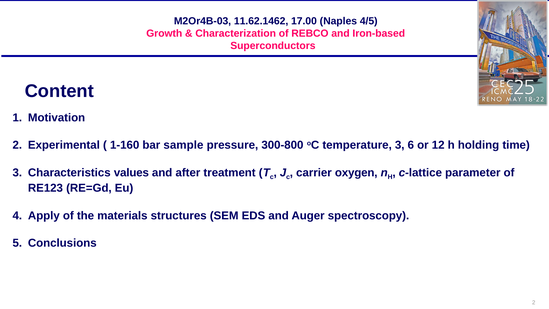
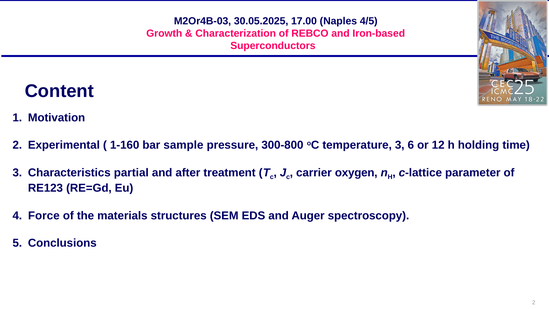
11.62.1462: 11.62.1462 -> 30.05.2025 (261, 21)
values: values -> partial (131, 172)
Apply: Apply -> Force (44, 216)
